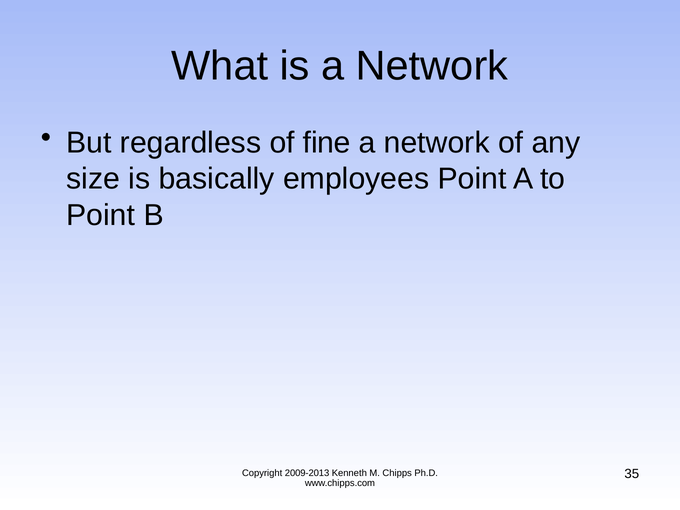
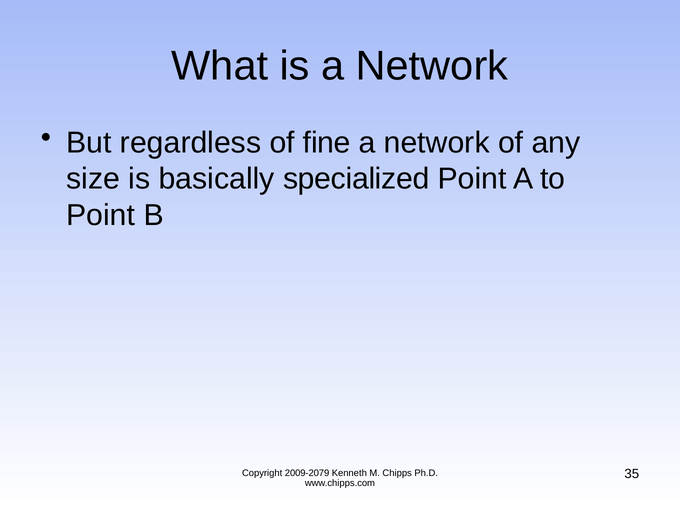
employees: employees -> specialized (356, 179)
2009-2013: 2009-2013 -> 2009-2079 (307, 473)
